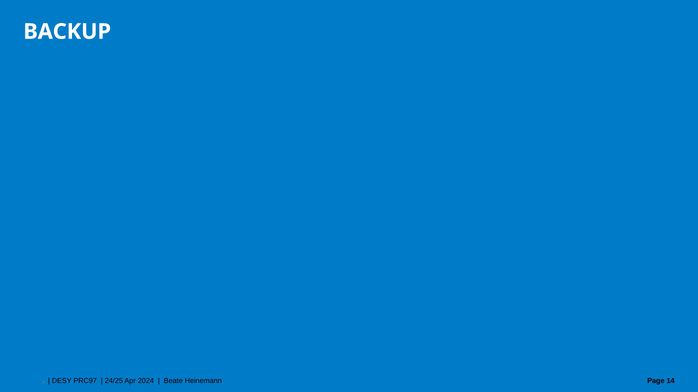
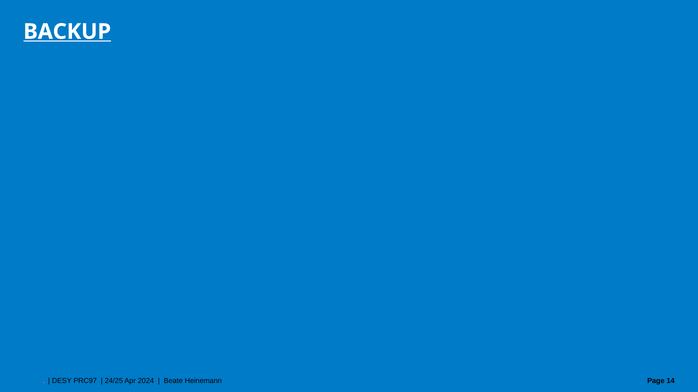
BACKUP underline: none -> present (67, 32)
